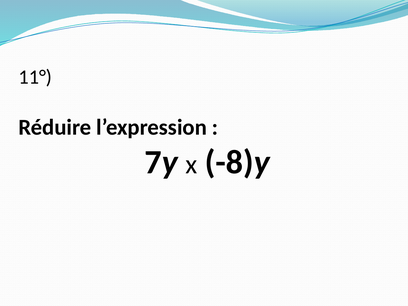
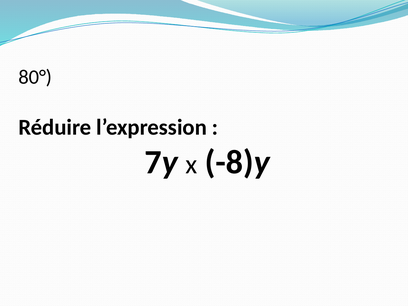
11°: 11° -> 80° (35, 77)
